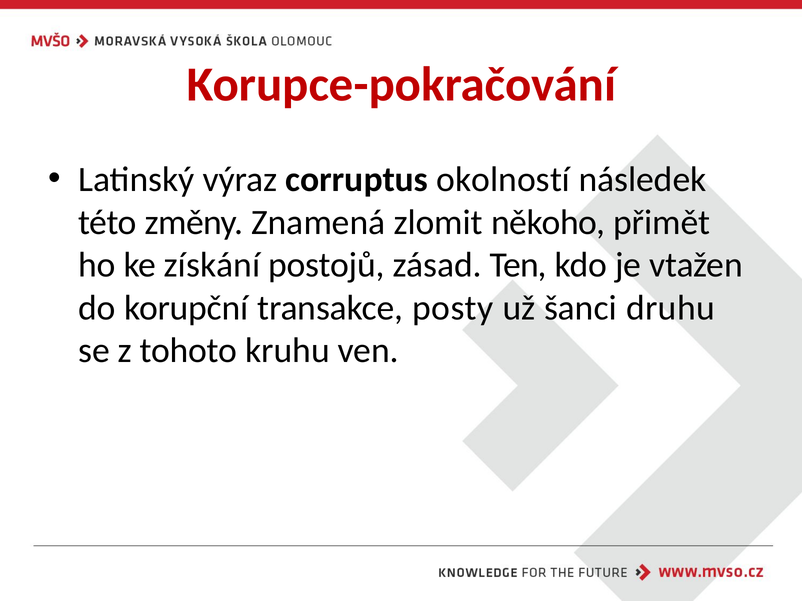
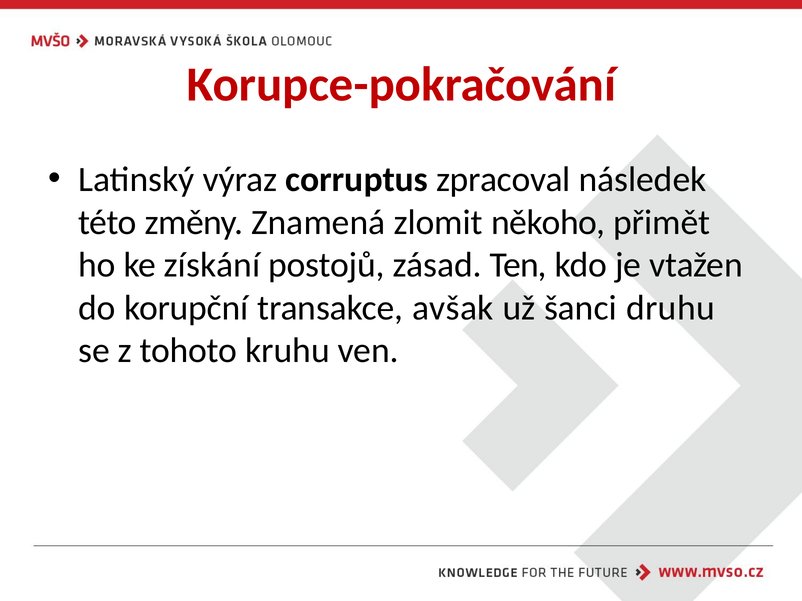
okolností: okolností -> zpracoval (503, 180)
posty: posty -> avšak (453, 308)
